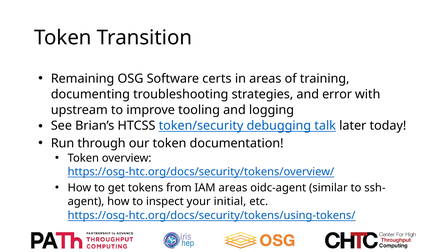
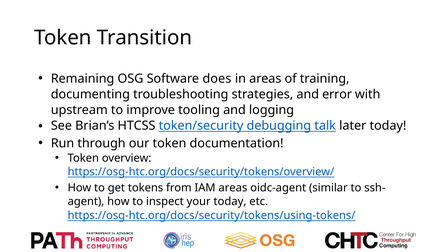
certs: certs -> does (217, 78)
your initial: initial -> today (230, 201)
